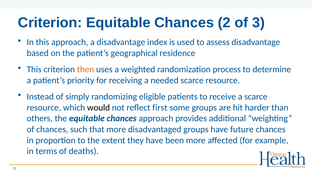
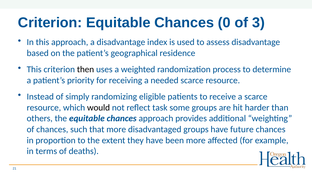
2: 2 -> 0 (224, 23)
then colour: orange -> black (86, 70)
first: first -> task (160, 108)
